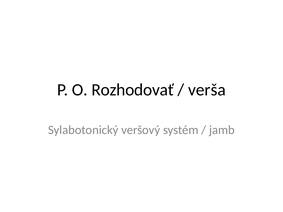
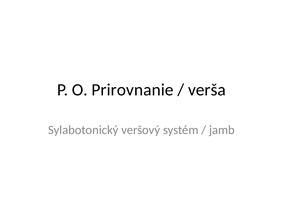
Rozhodovať: Rozhodovať -> Prirovnanie (132, 90)
